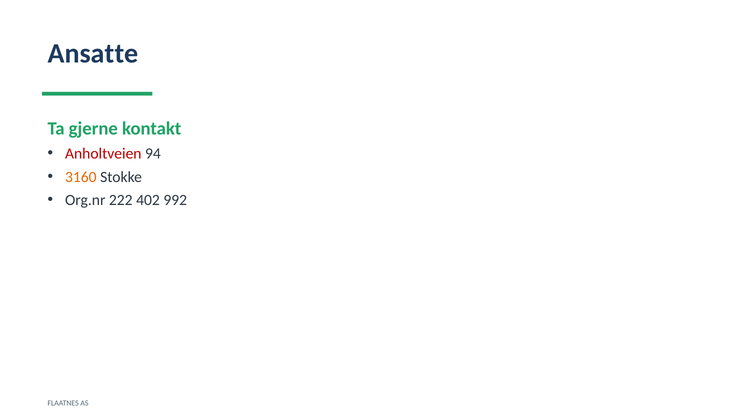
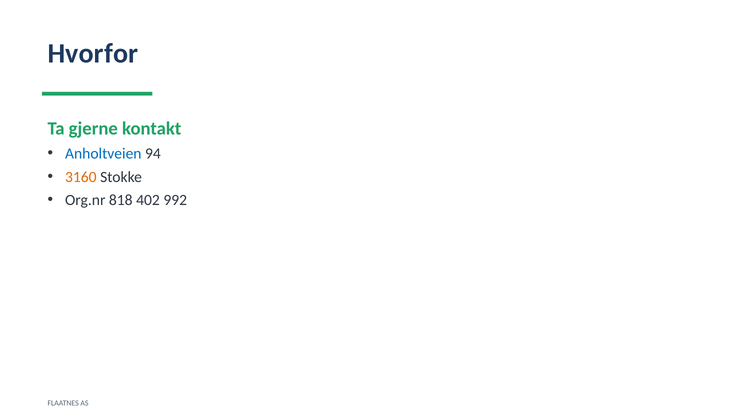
Ansatte: Ansatte -> Hvorfor (93, 53)
Anholtveien colour: red -> blue (103, 154)
222: 222 -> 818 (121, 200)
